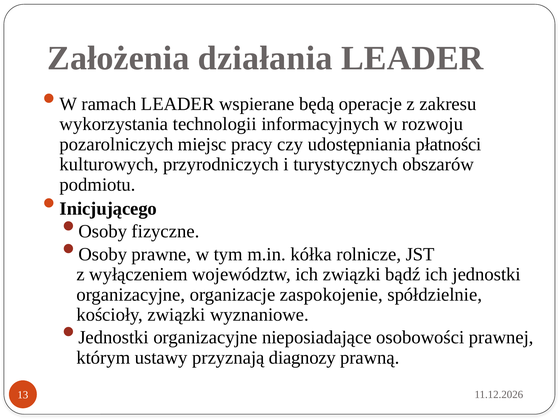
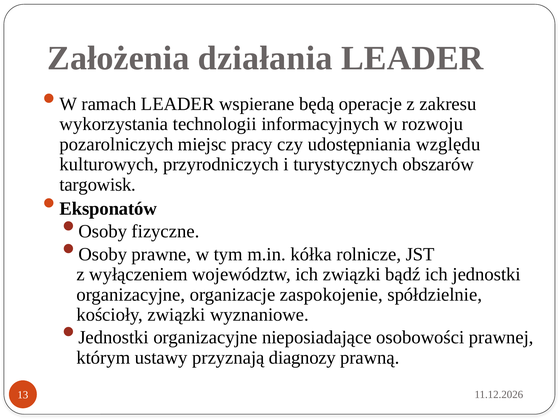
płatności: płatności -> względu (448, 144)
podmiotu: podmiotu -> targowisk (98, 184)
Inicjującego: Inicjującego -> Eksponatów (108, 208)
